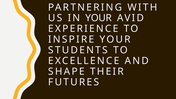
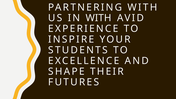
IN YOUR: YOUR -> WITH (99, 18)
